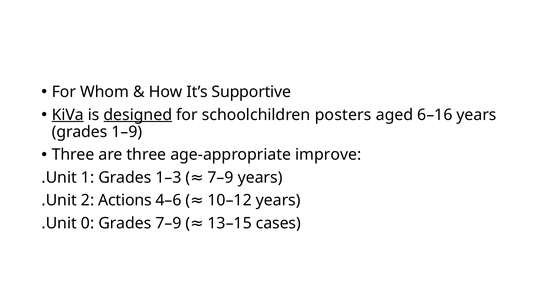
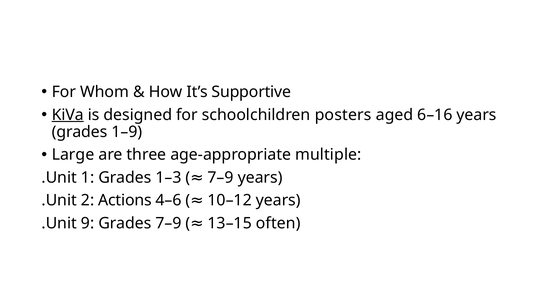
designed underline: present -> none (138, 115)
Three: Three -> Large (73, 155)
improve: improve -> multiple (328, 155)
0: 0 -> 9 (88, 223)
cases: cases -> often (278, 223)
